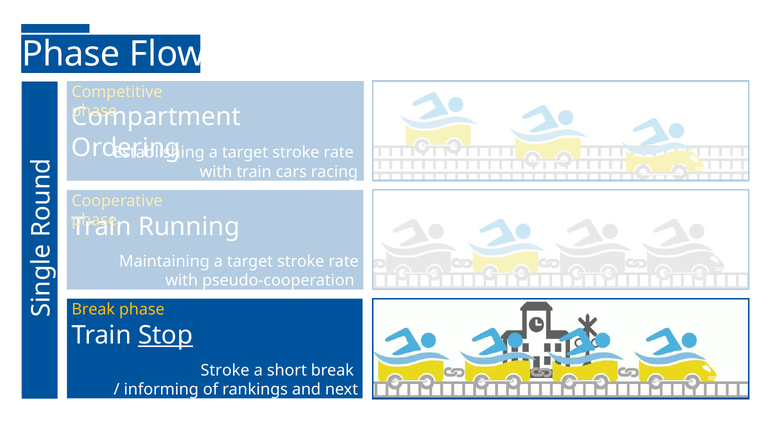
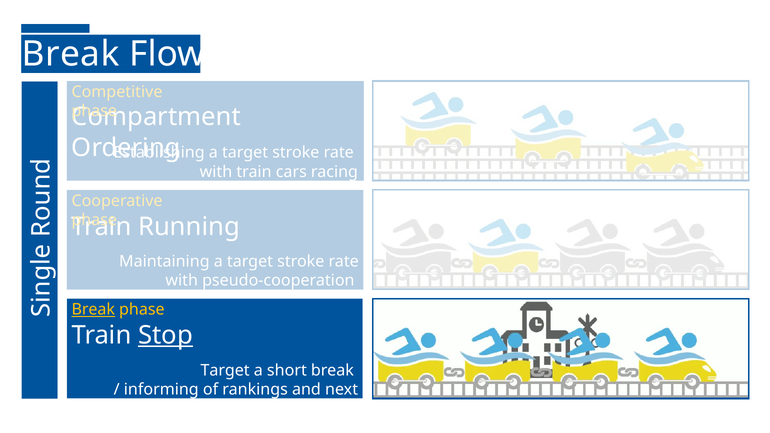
Phase: Phase -> Break (71, 54)
Break underline: none -> present (93, 309)
Stroke: Stroke -> Target (225, 370)
